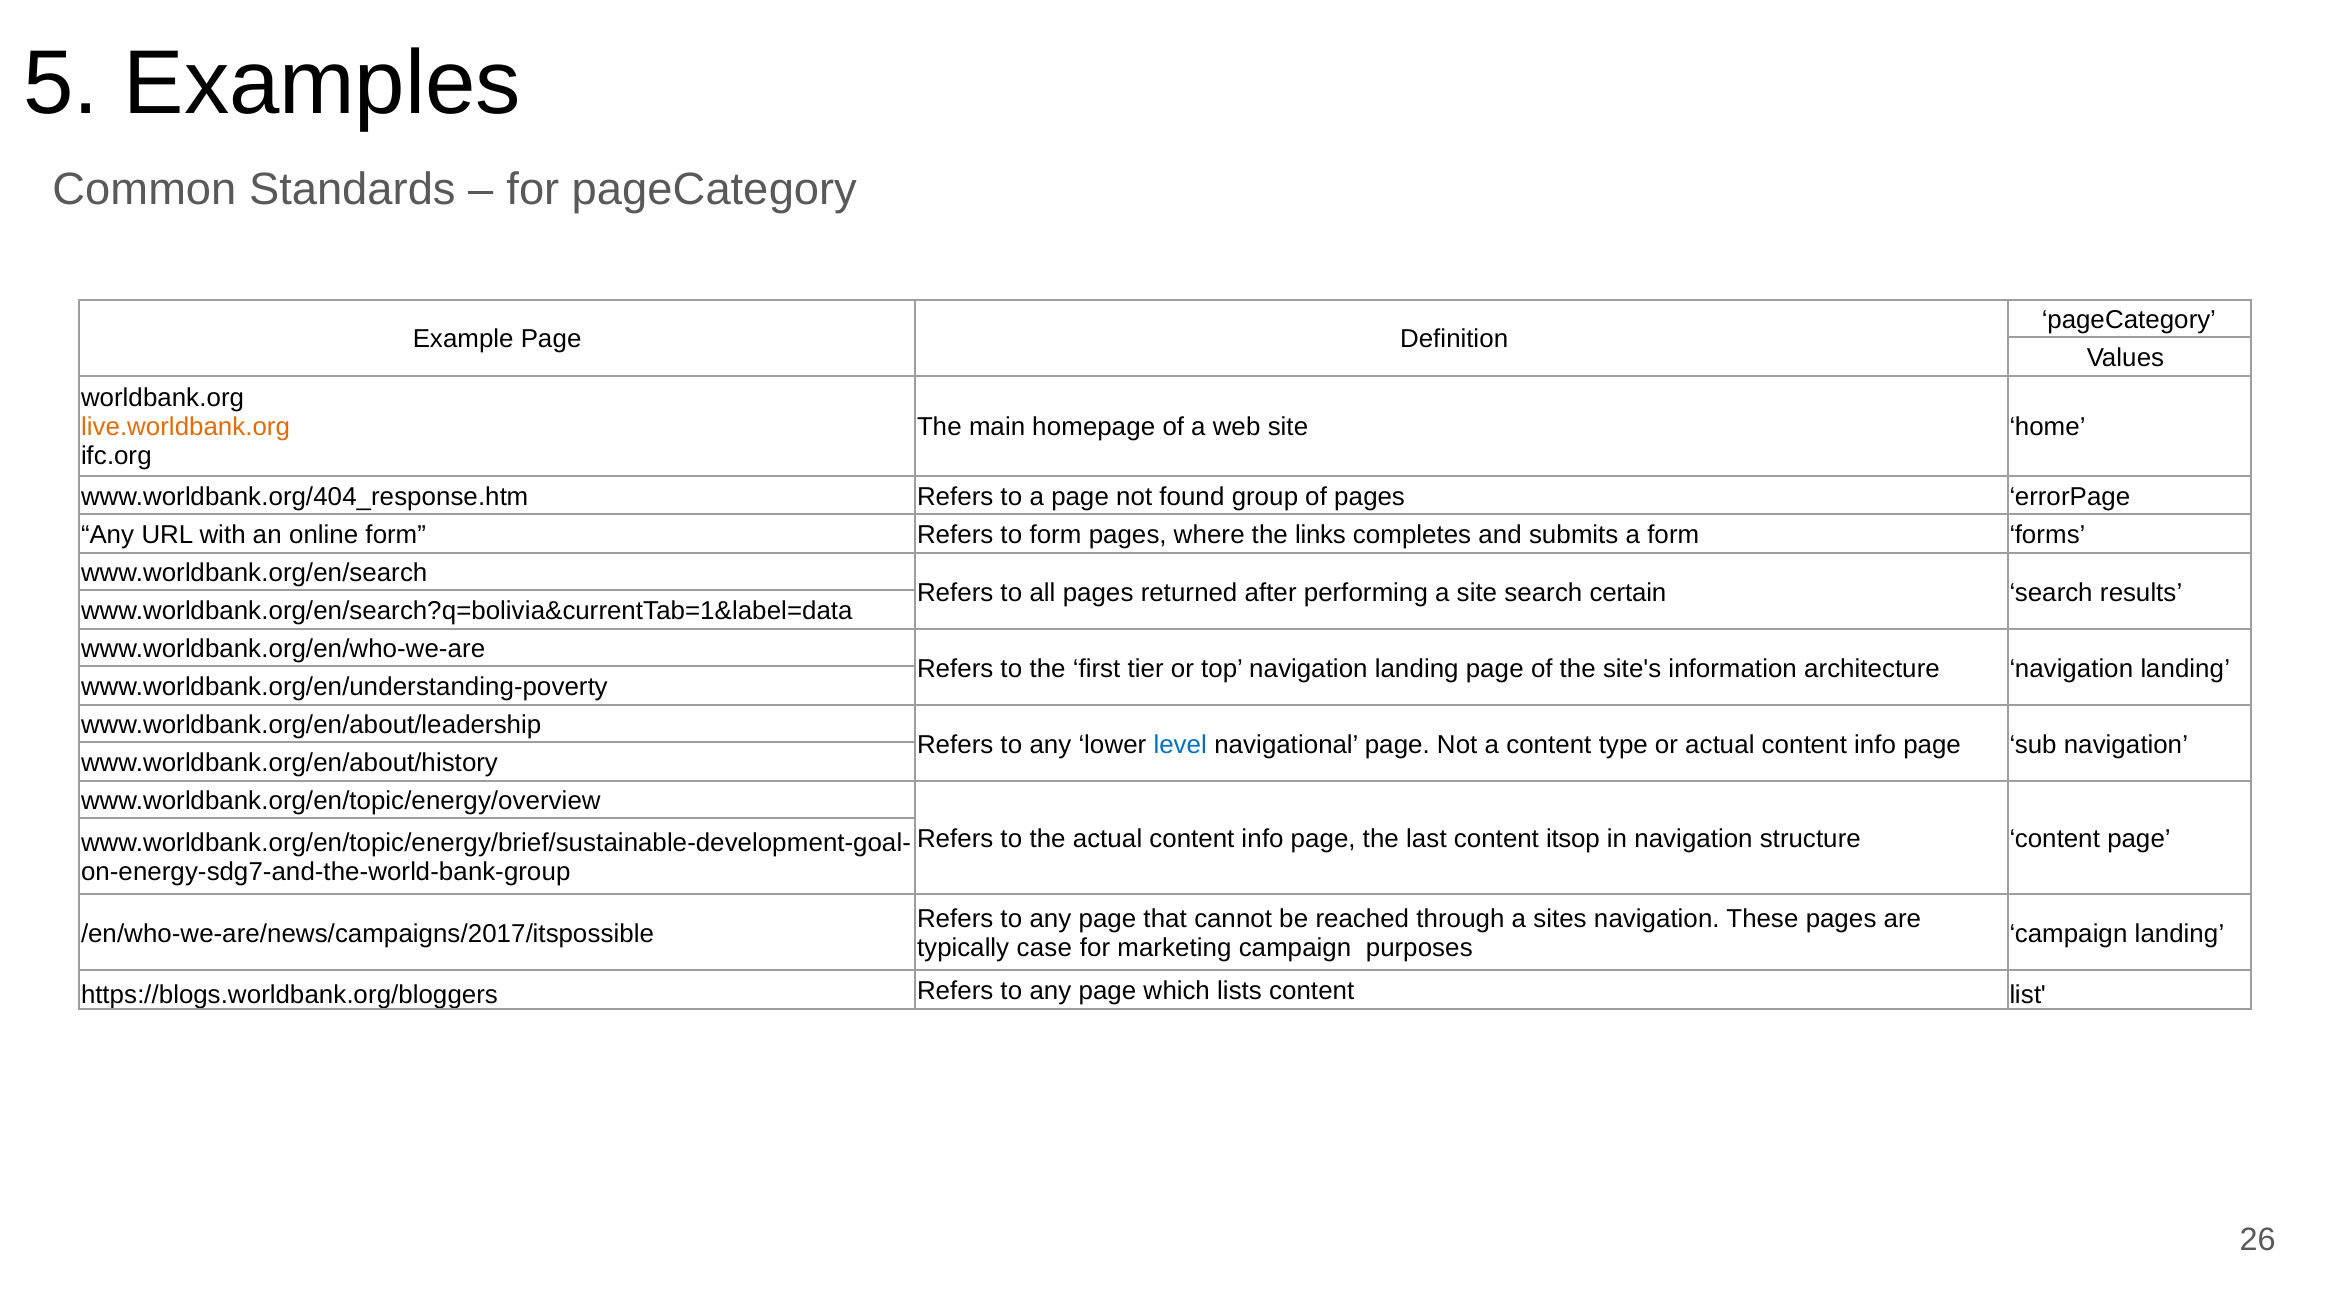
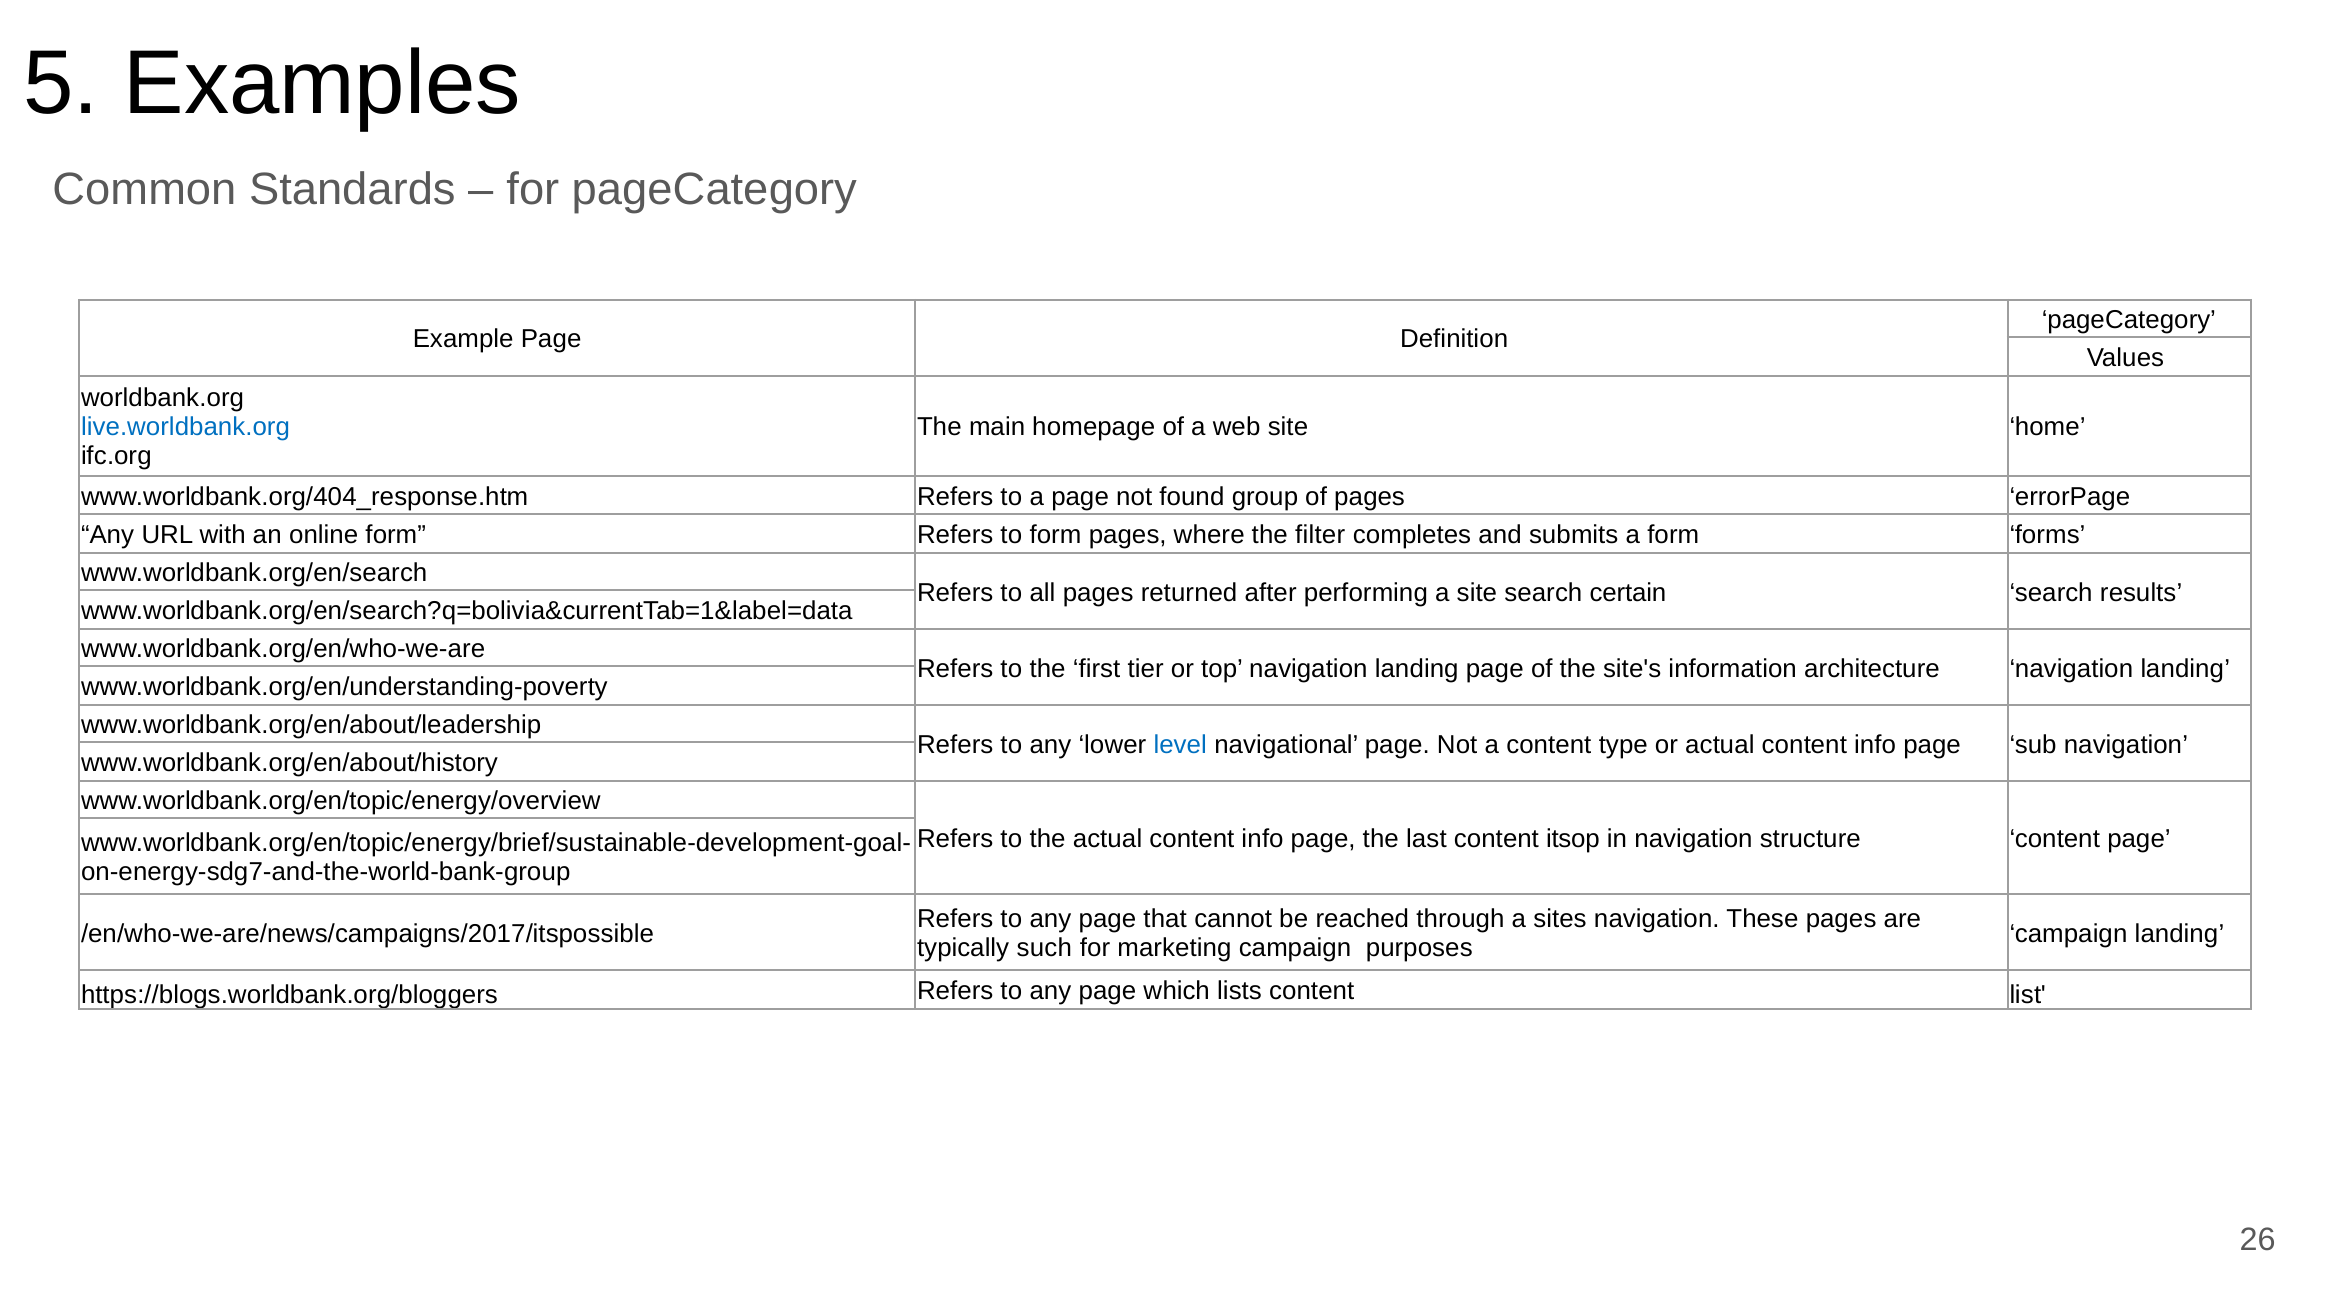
live.worldbank.org colour: orange -> blue (186, 427)
links: links -> filter (1320, 536)
case: case -> such (1044, 949)
